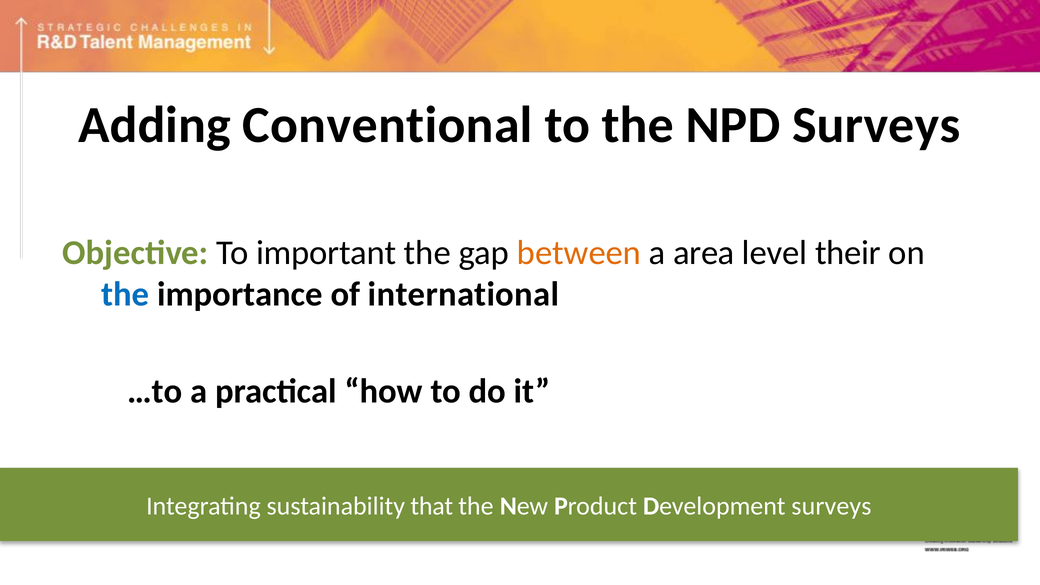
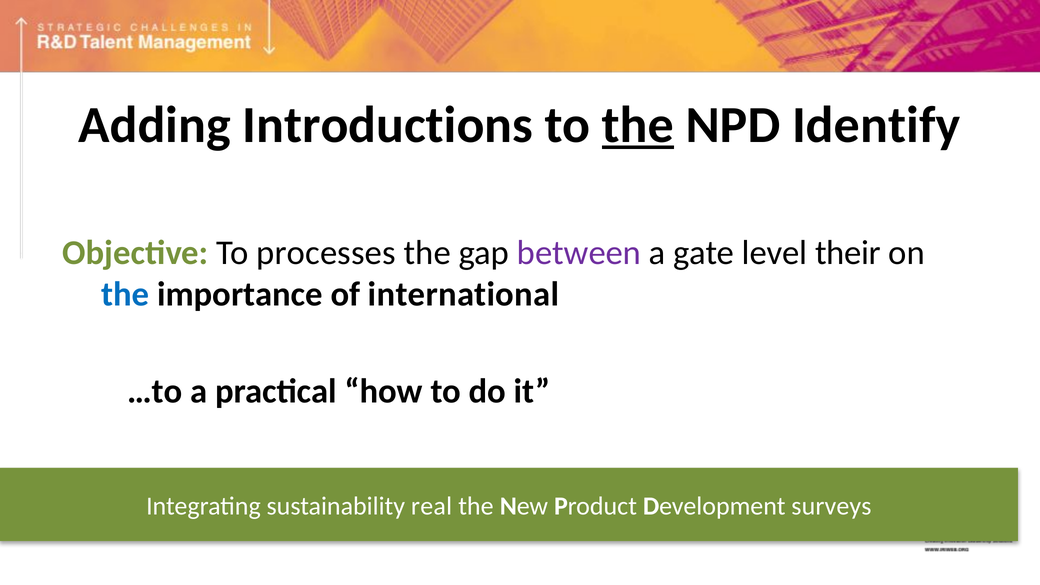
Conventional: Conventional -> Introductions (388, 125)
the underline: none -> present (638, 125)
NPD Surveys: Surveys -> Identify (876, 125)
important: important -> processes (326, 253)
between colour: orange -> purple (579, 253)
area: area -> gate (704, 253)
that: that -> real (432, 506)
